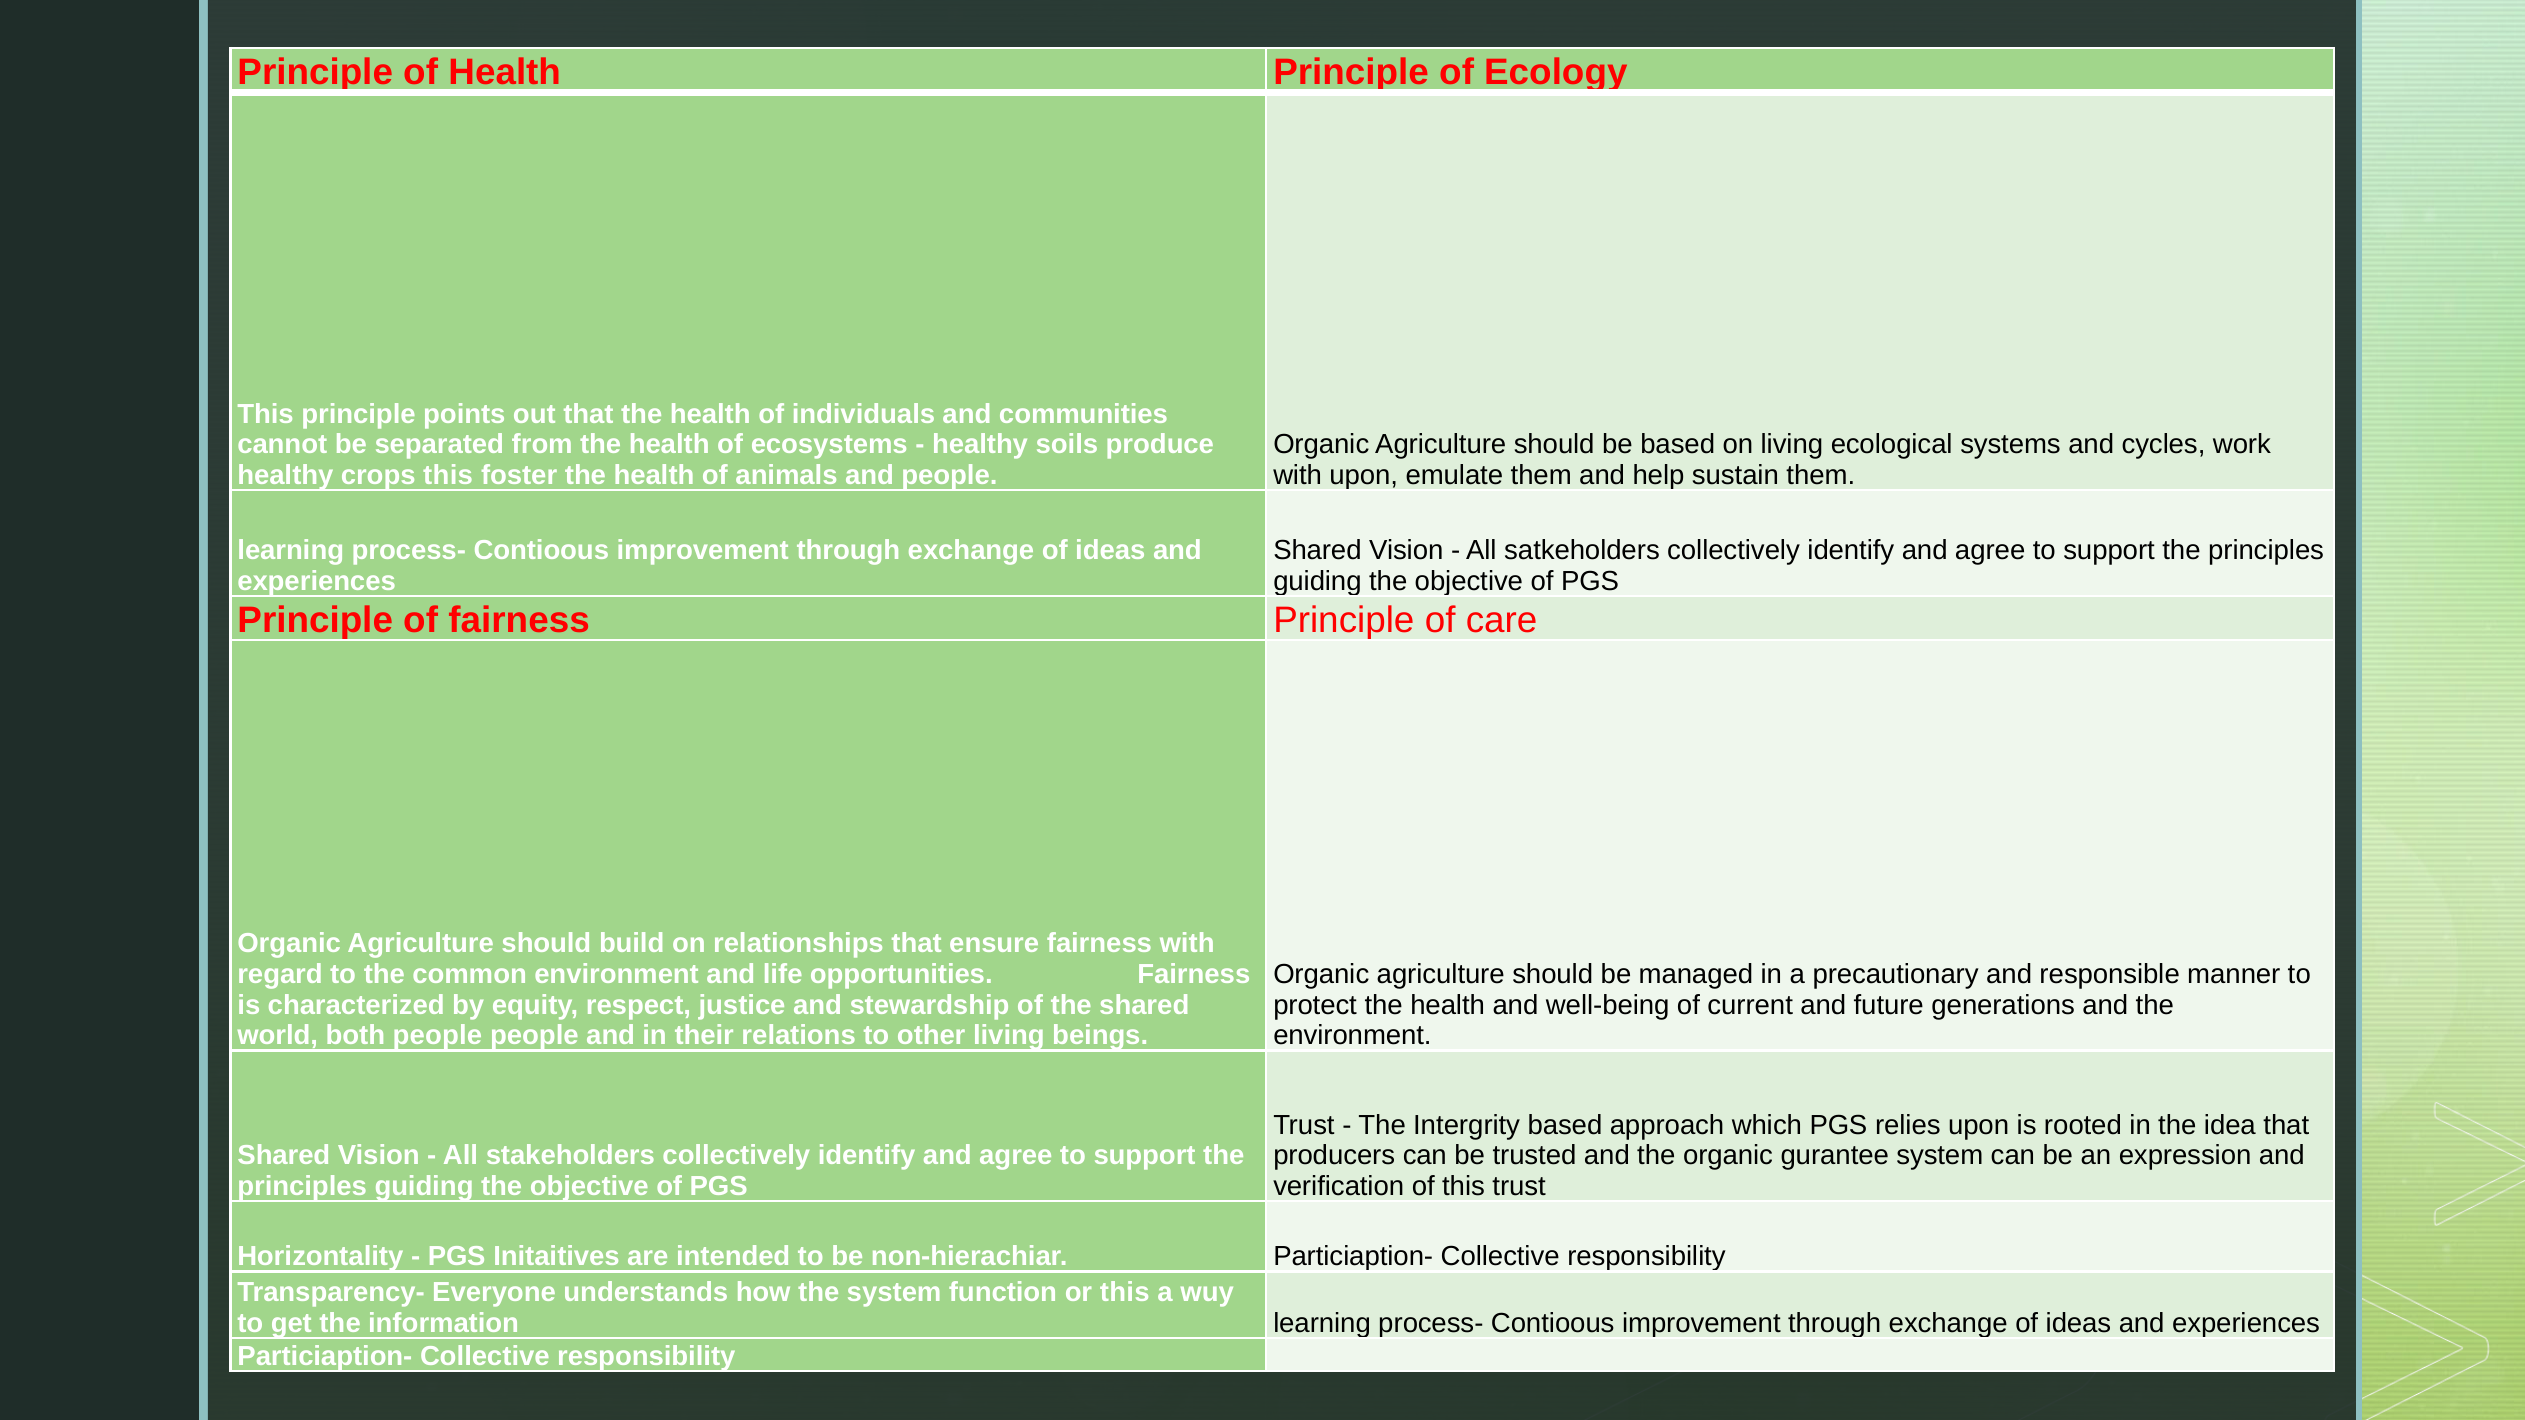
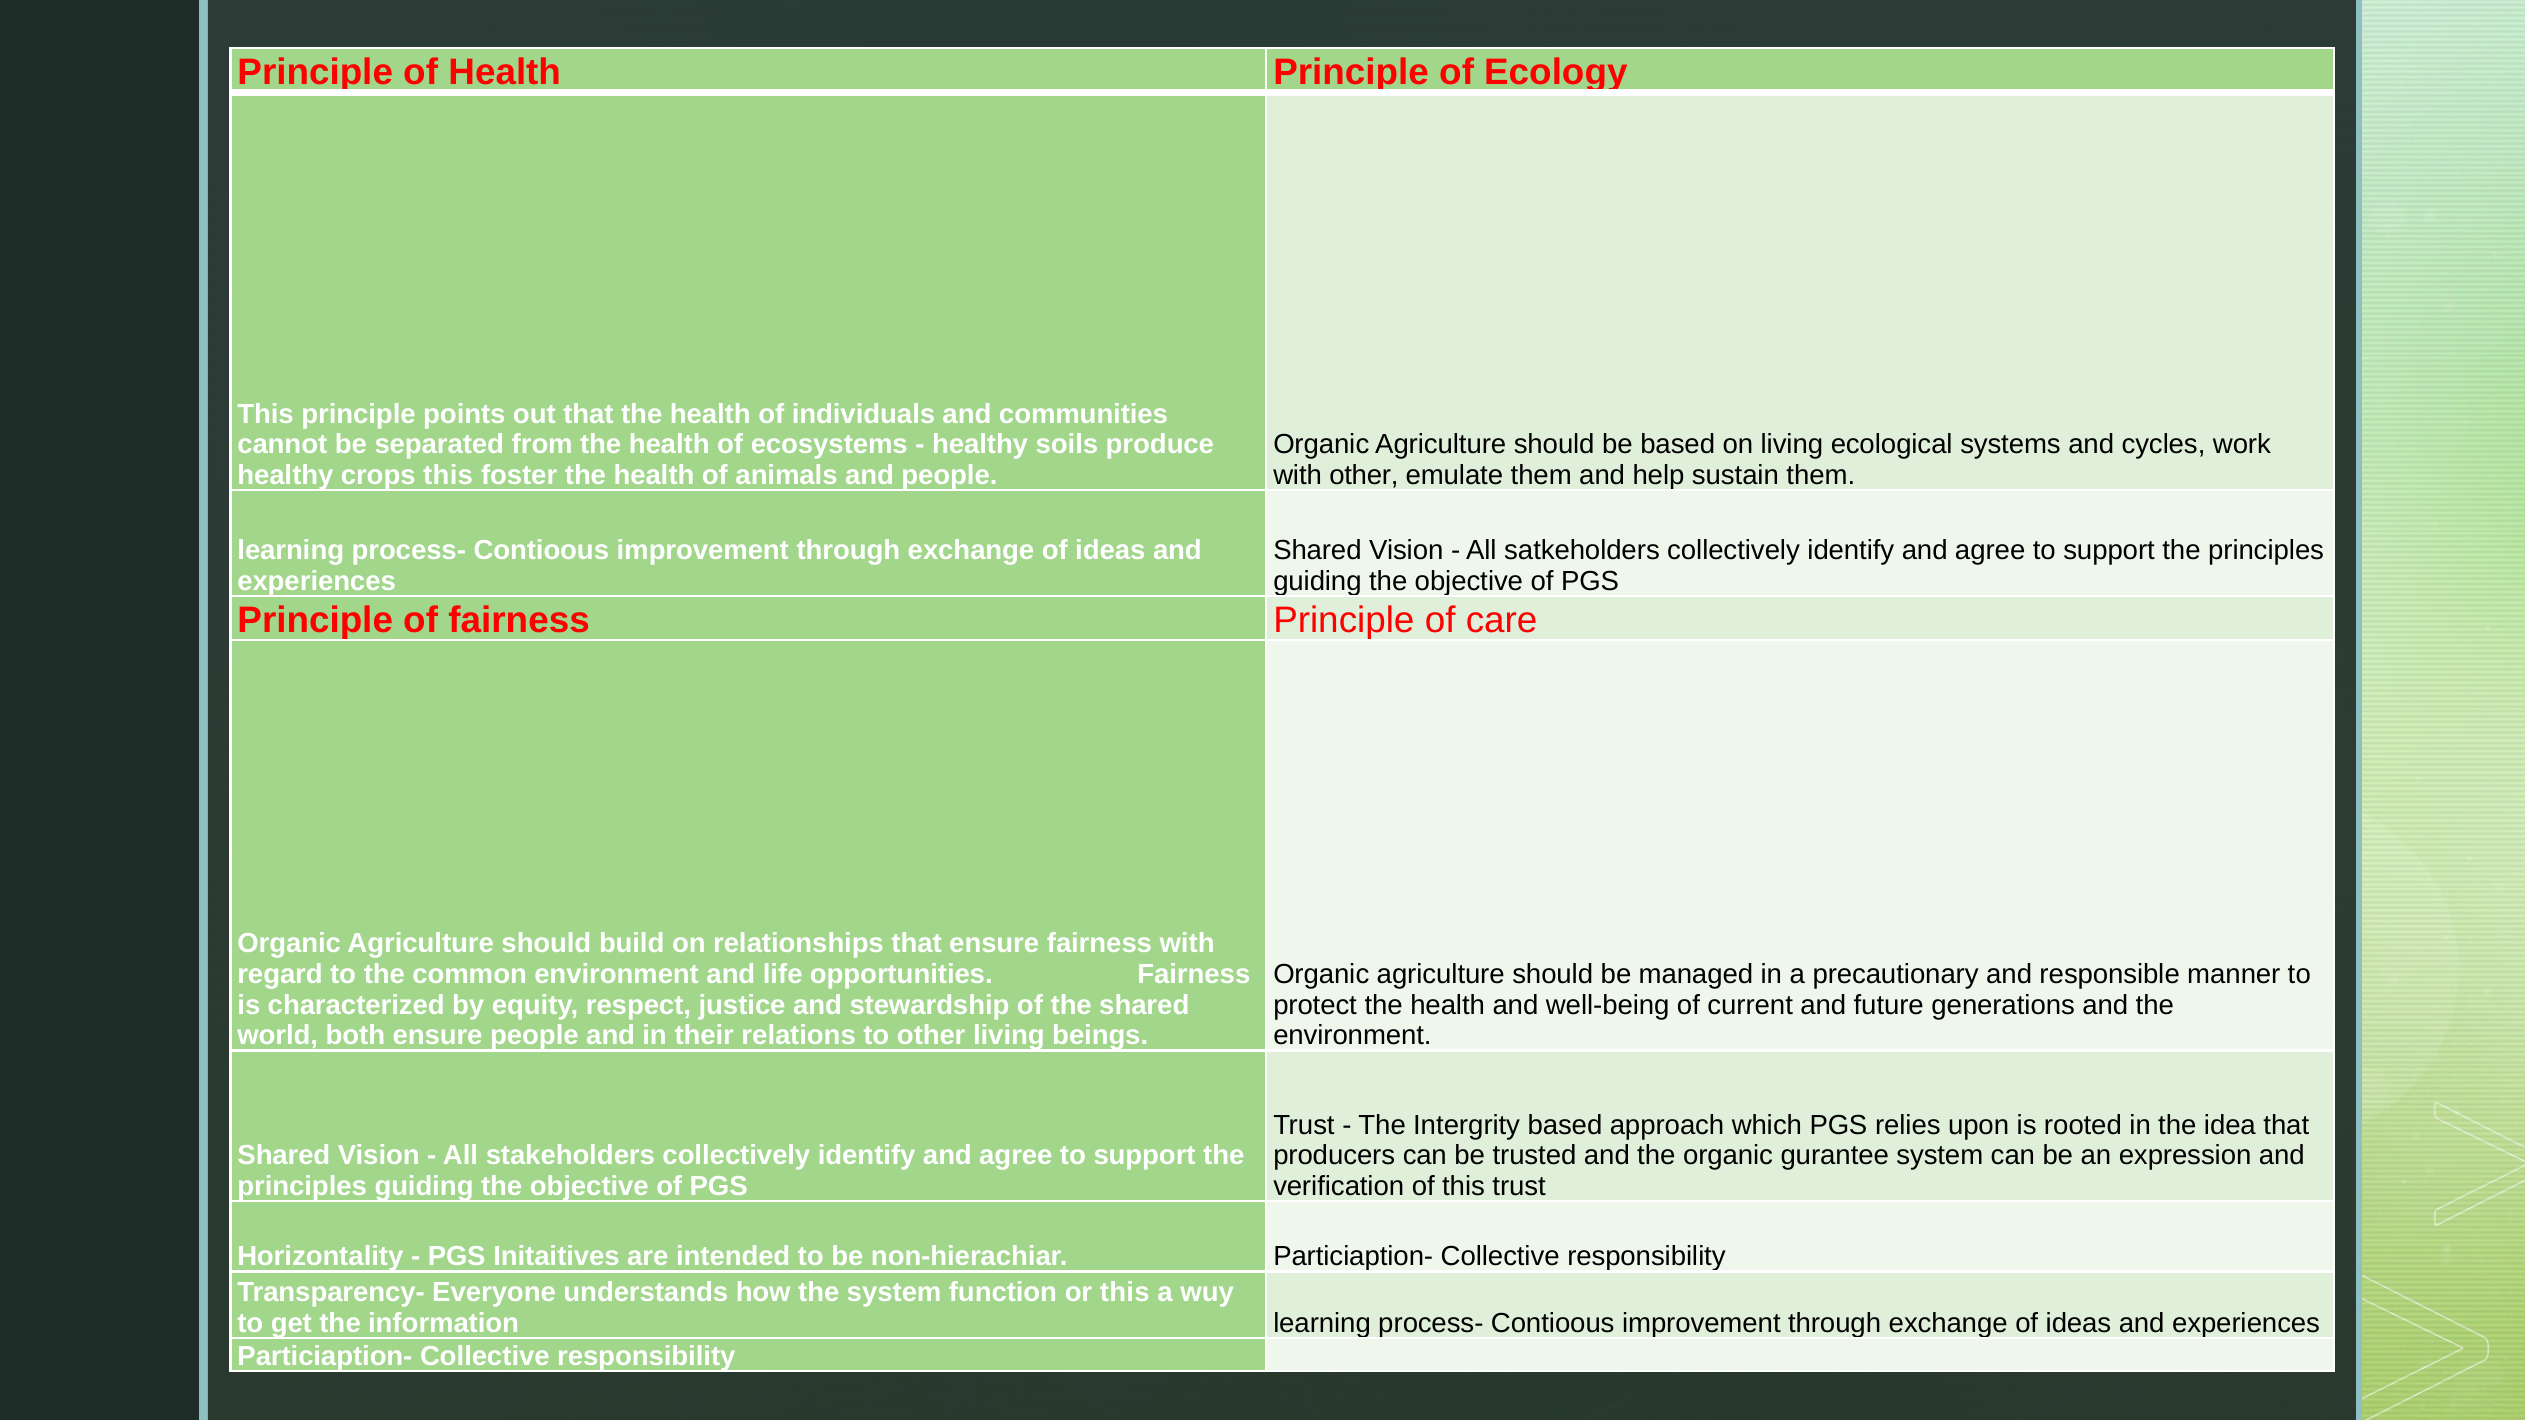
with upon: upon -> other (1364, 475)
both people: people -> ensure (438, 1036)
